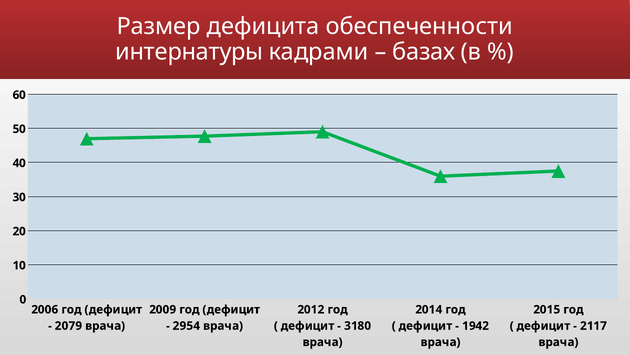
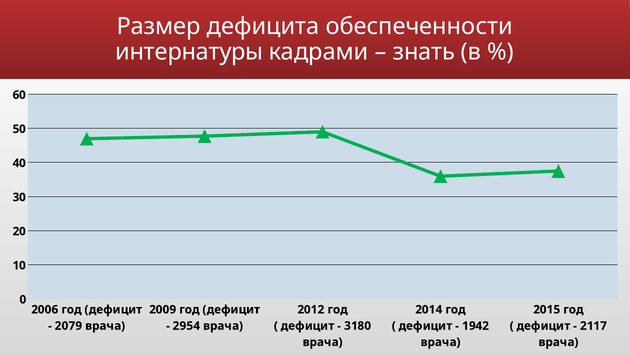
базах: базах -> знать (424, 52)
